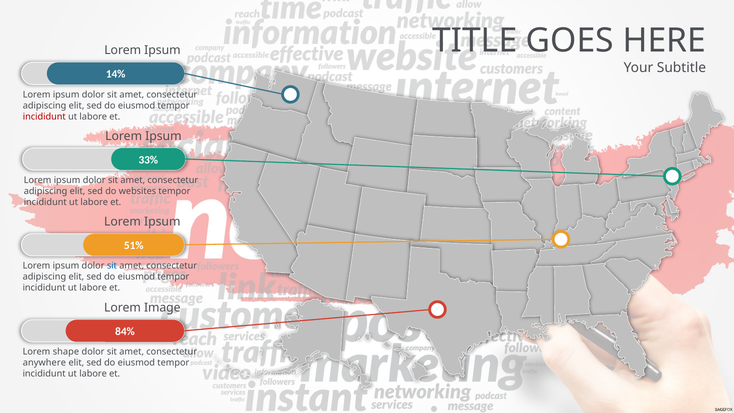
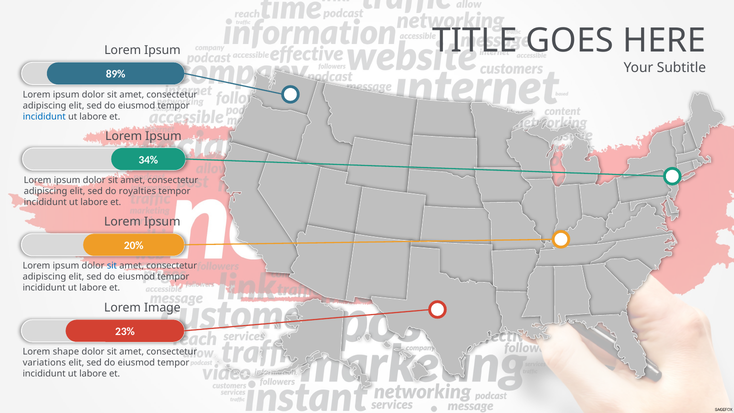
14%: 14% -> 89% (116, 74)
incididunt colour: red -> blue (44, 117)
33%: 33% -> 34% (148, 160)
websites: websites -> royalties (137, 191)
51%: 51% -> 20% (134, 245)
84%: 84% -> 23% (125, 331)
anywhere: anywhere -> variations (44, 363)
